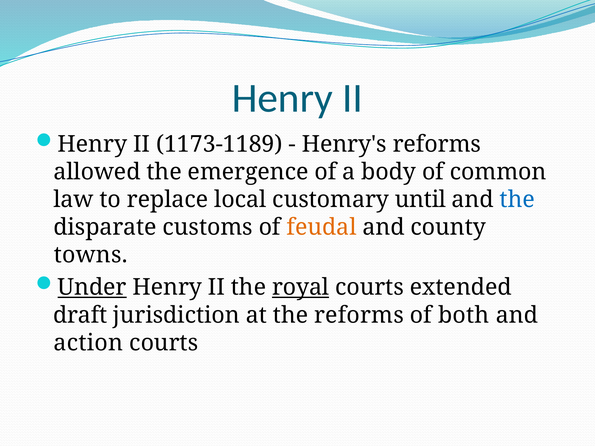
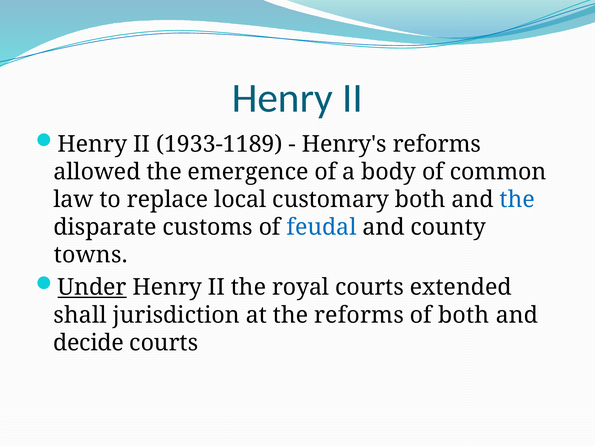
1173-1189: 1173-1189 -> 1933-1189 (219, 144)
customary until: until -> both (420, 200)
feudal colour: orange -> blue (322, 227)
royal underline: present -> none (301, 288)
draft: draft -> shall (80, 315)
action: action -> decide (88, 343)
